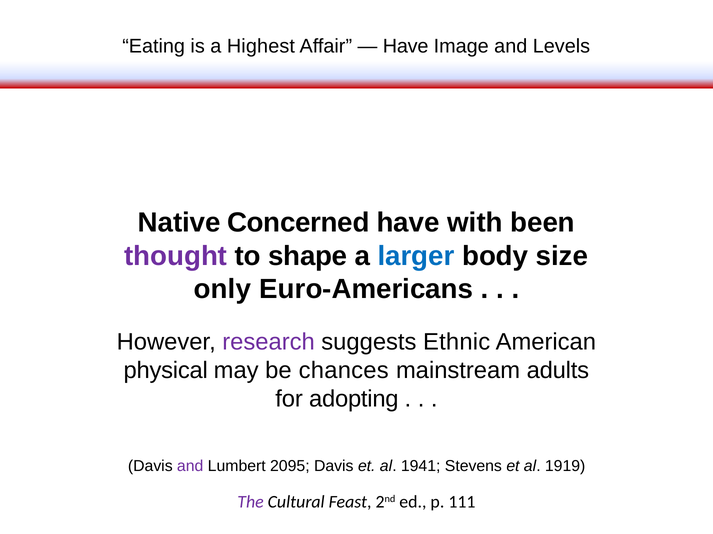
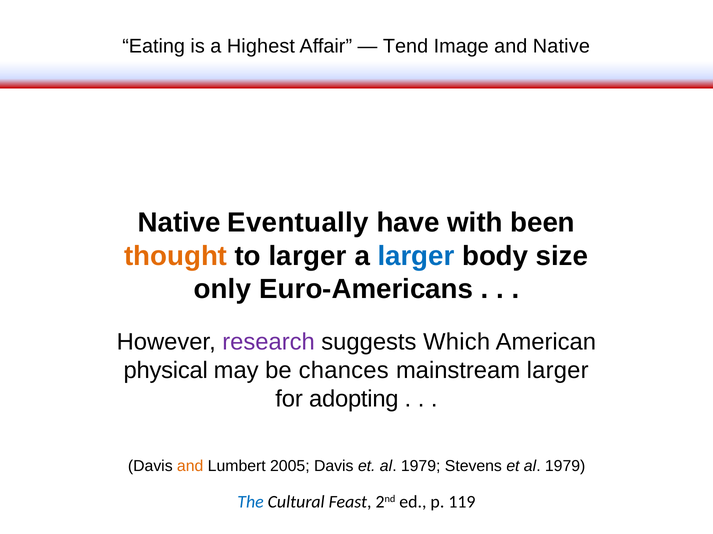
Have: Have -> Tend (406, 46)
and Levels: Levels -> Native (561, 46)
Concerned: Concerned -> Eventually (298, 223)
thought colour: purple -> orange (176, 256)
to shape: shape -> larger (308, 256)
Ethnic: Ethnic -> Which (457, 342)
mainstream adults: adults -> larger (558, 371)
and colour: purple -> orange (190, 467)
2095: 2095 -> 2005 (290, 467)
Davis et al 1941: 1941 -> 1979 (421, 467)
Stevens et al 1919: 1919 -> 1979 (565, 467)
The colour: purple -> blue (251, 502)
111: 111 -> 119 (462, 502)
